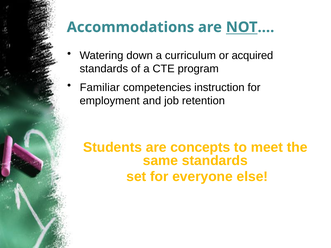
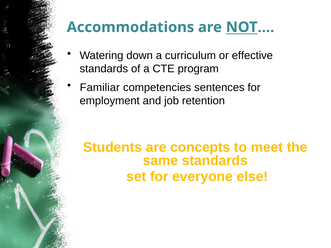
acquired: acquired -> effective (252, 55)
instruction: instruction -> sentences (219, 87)
